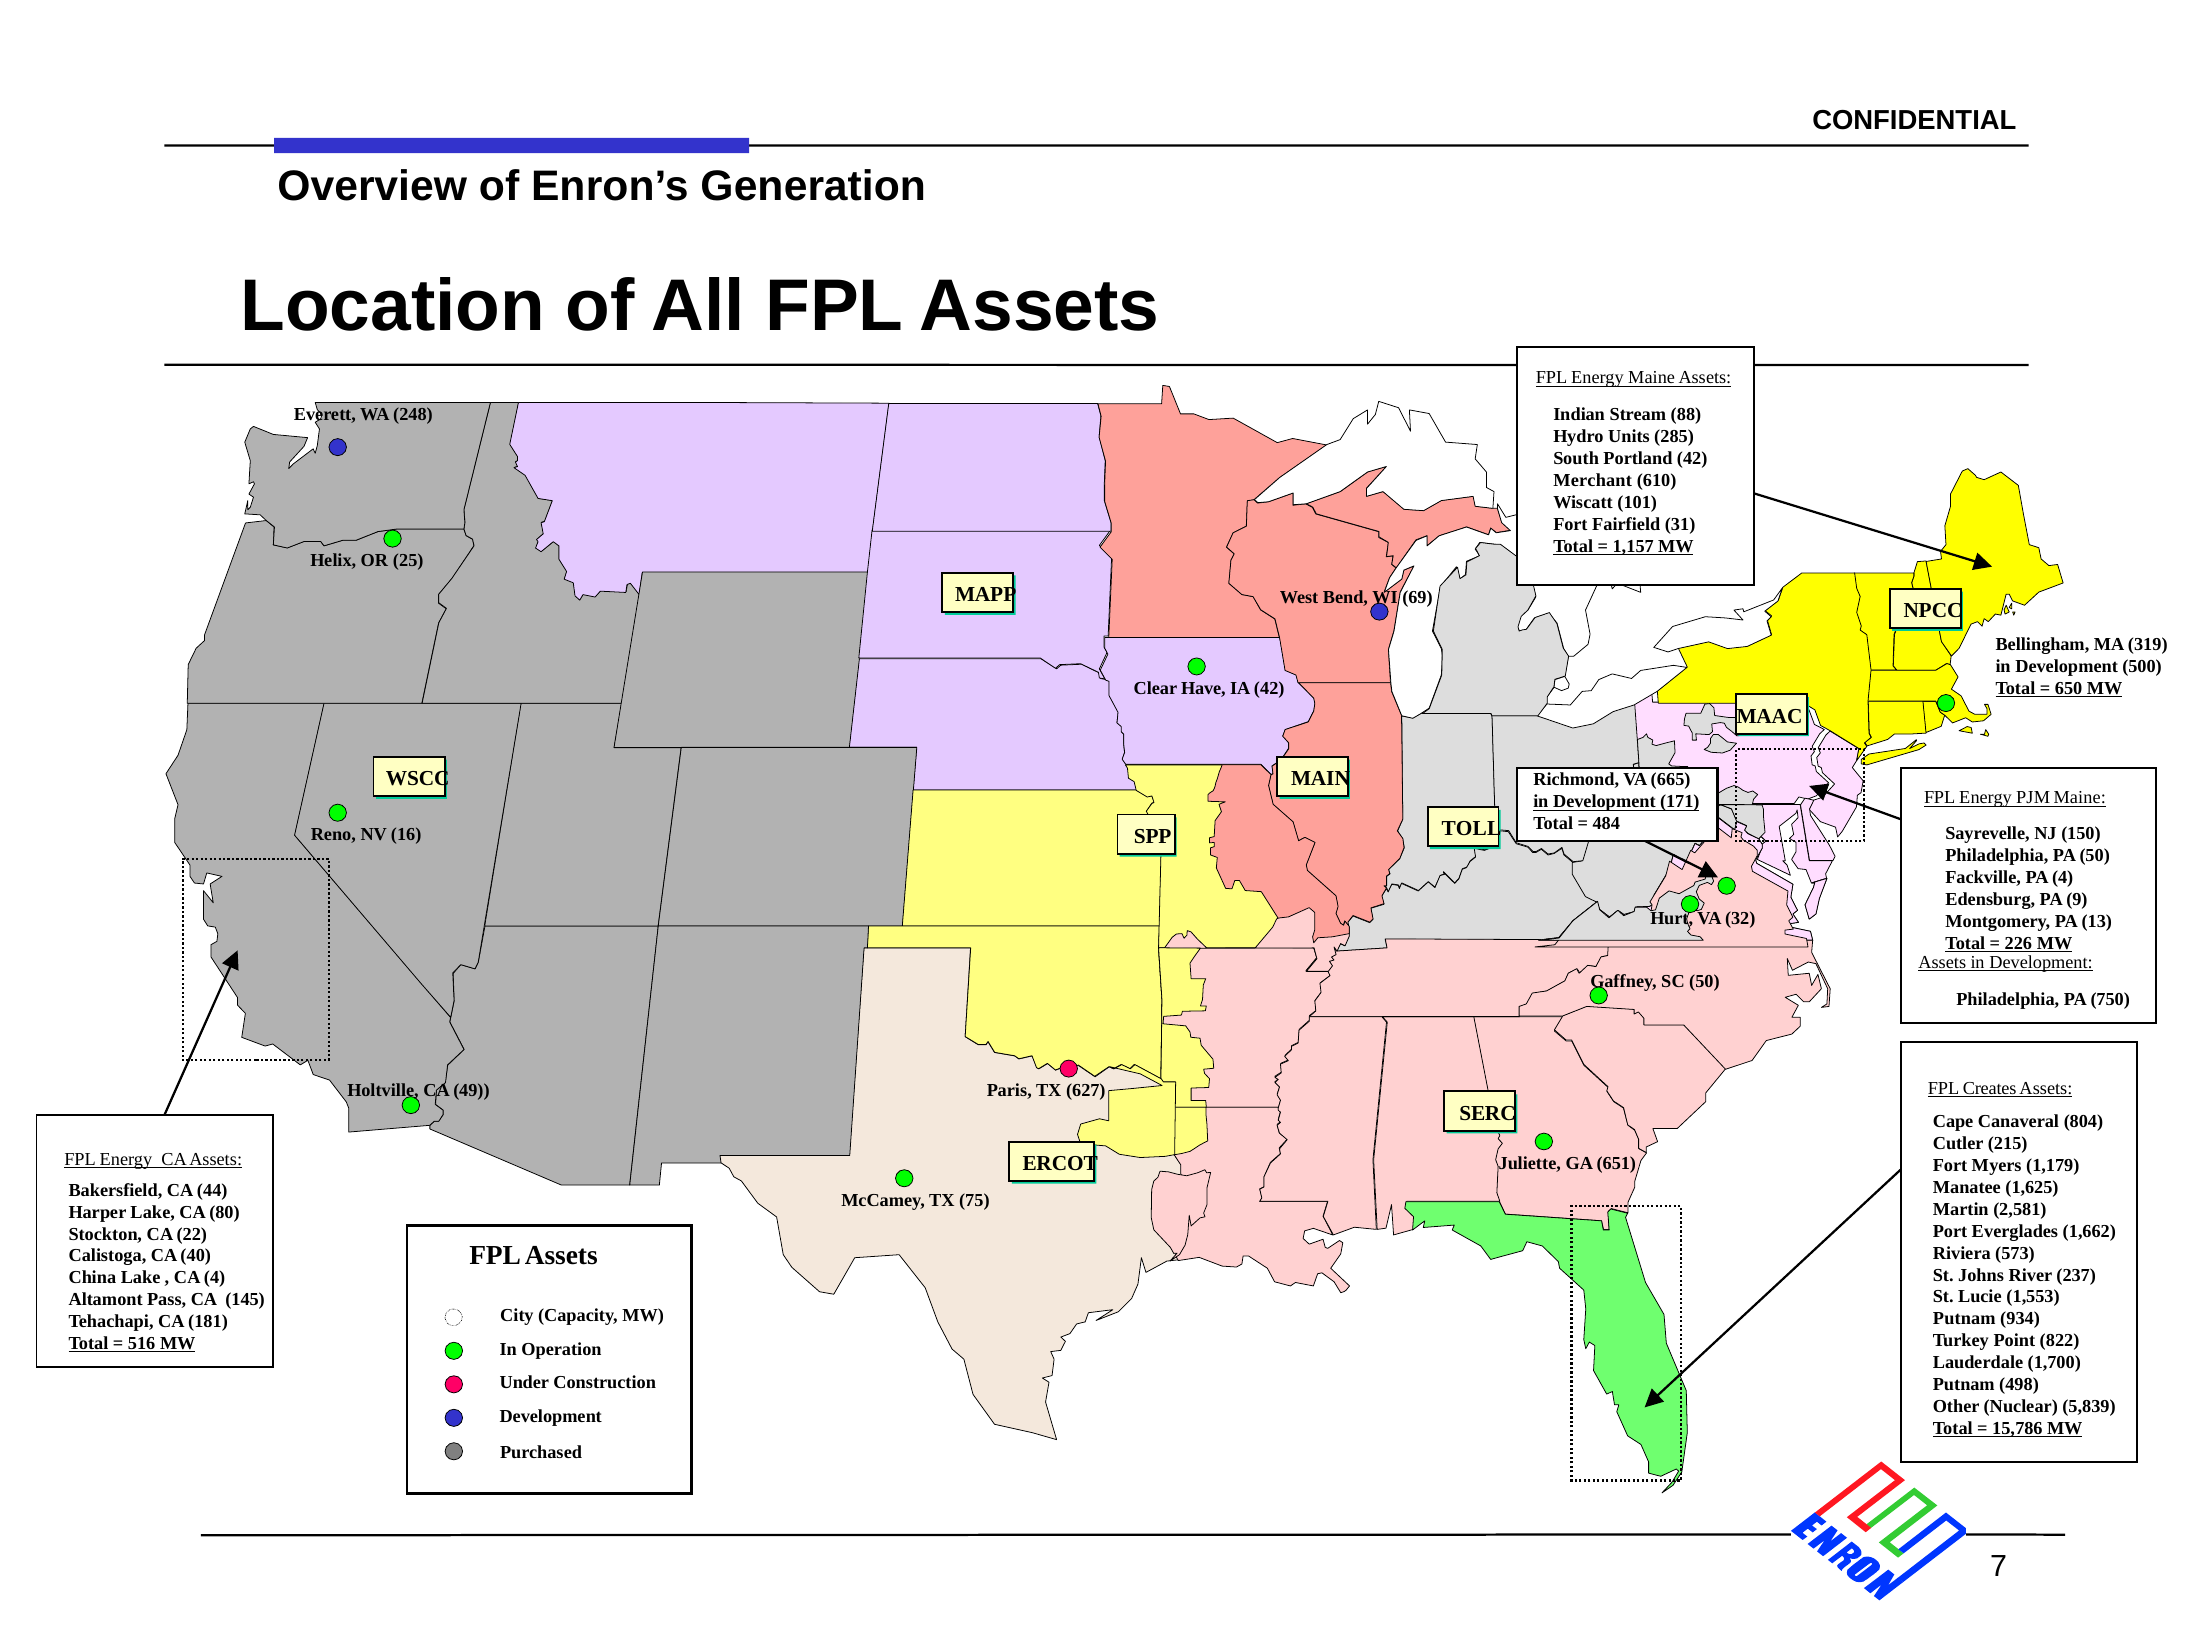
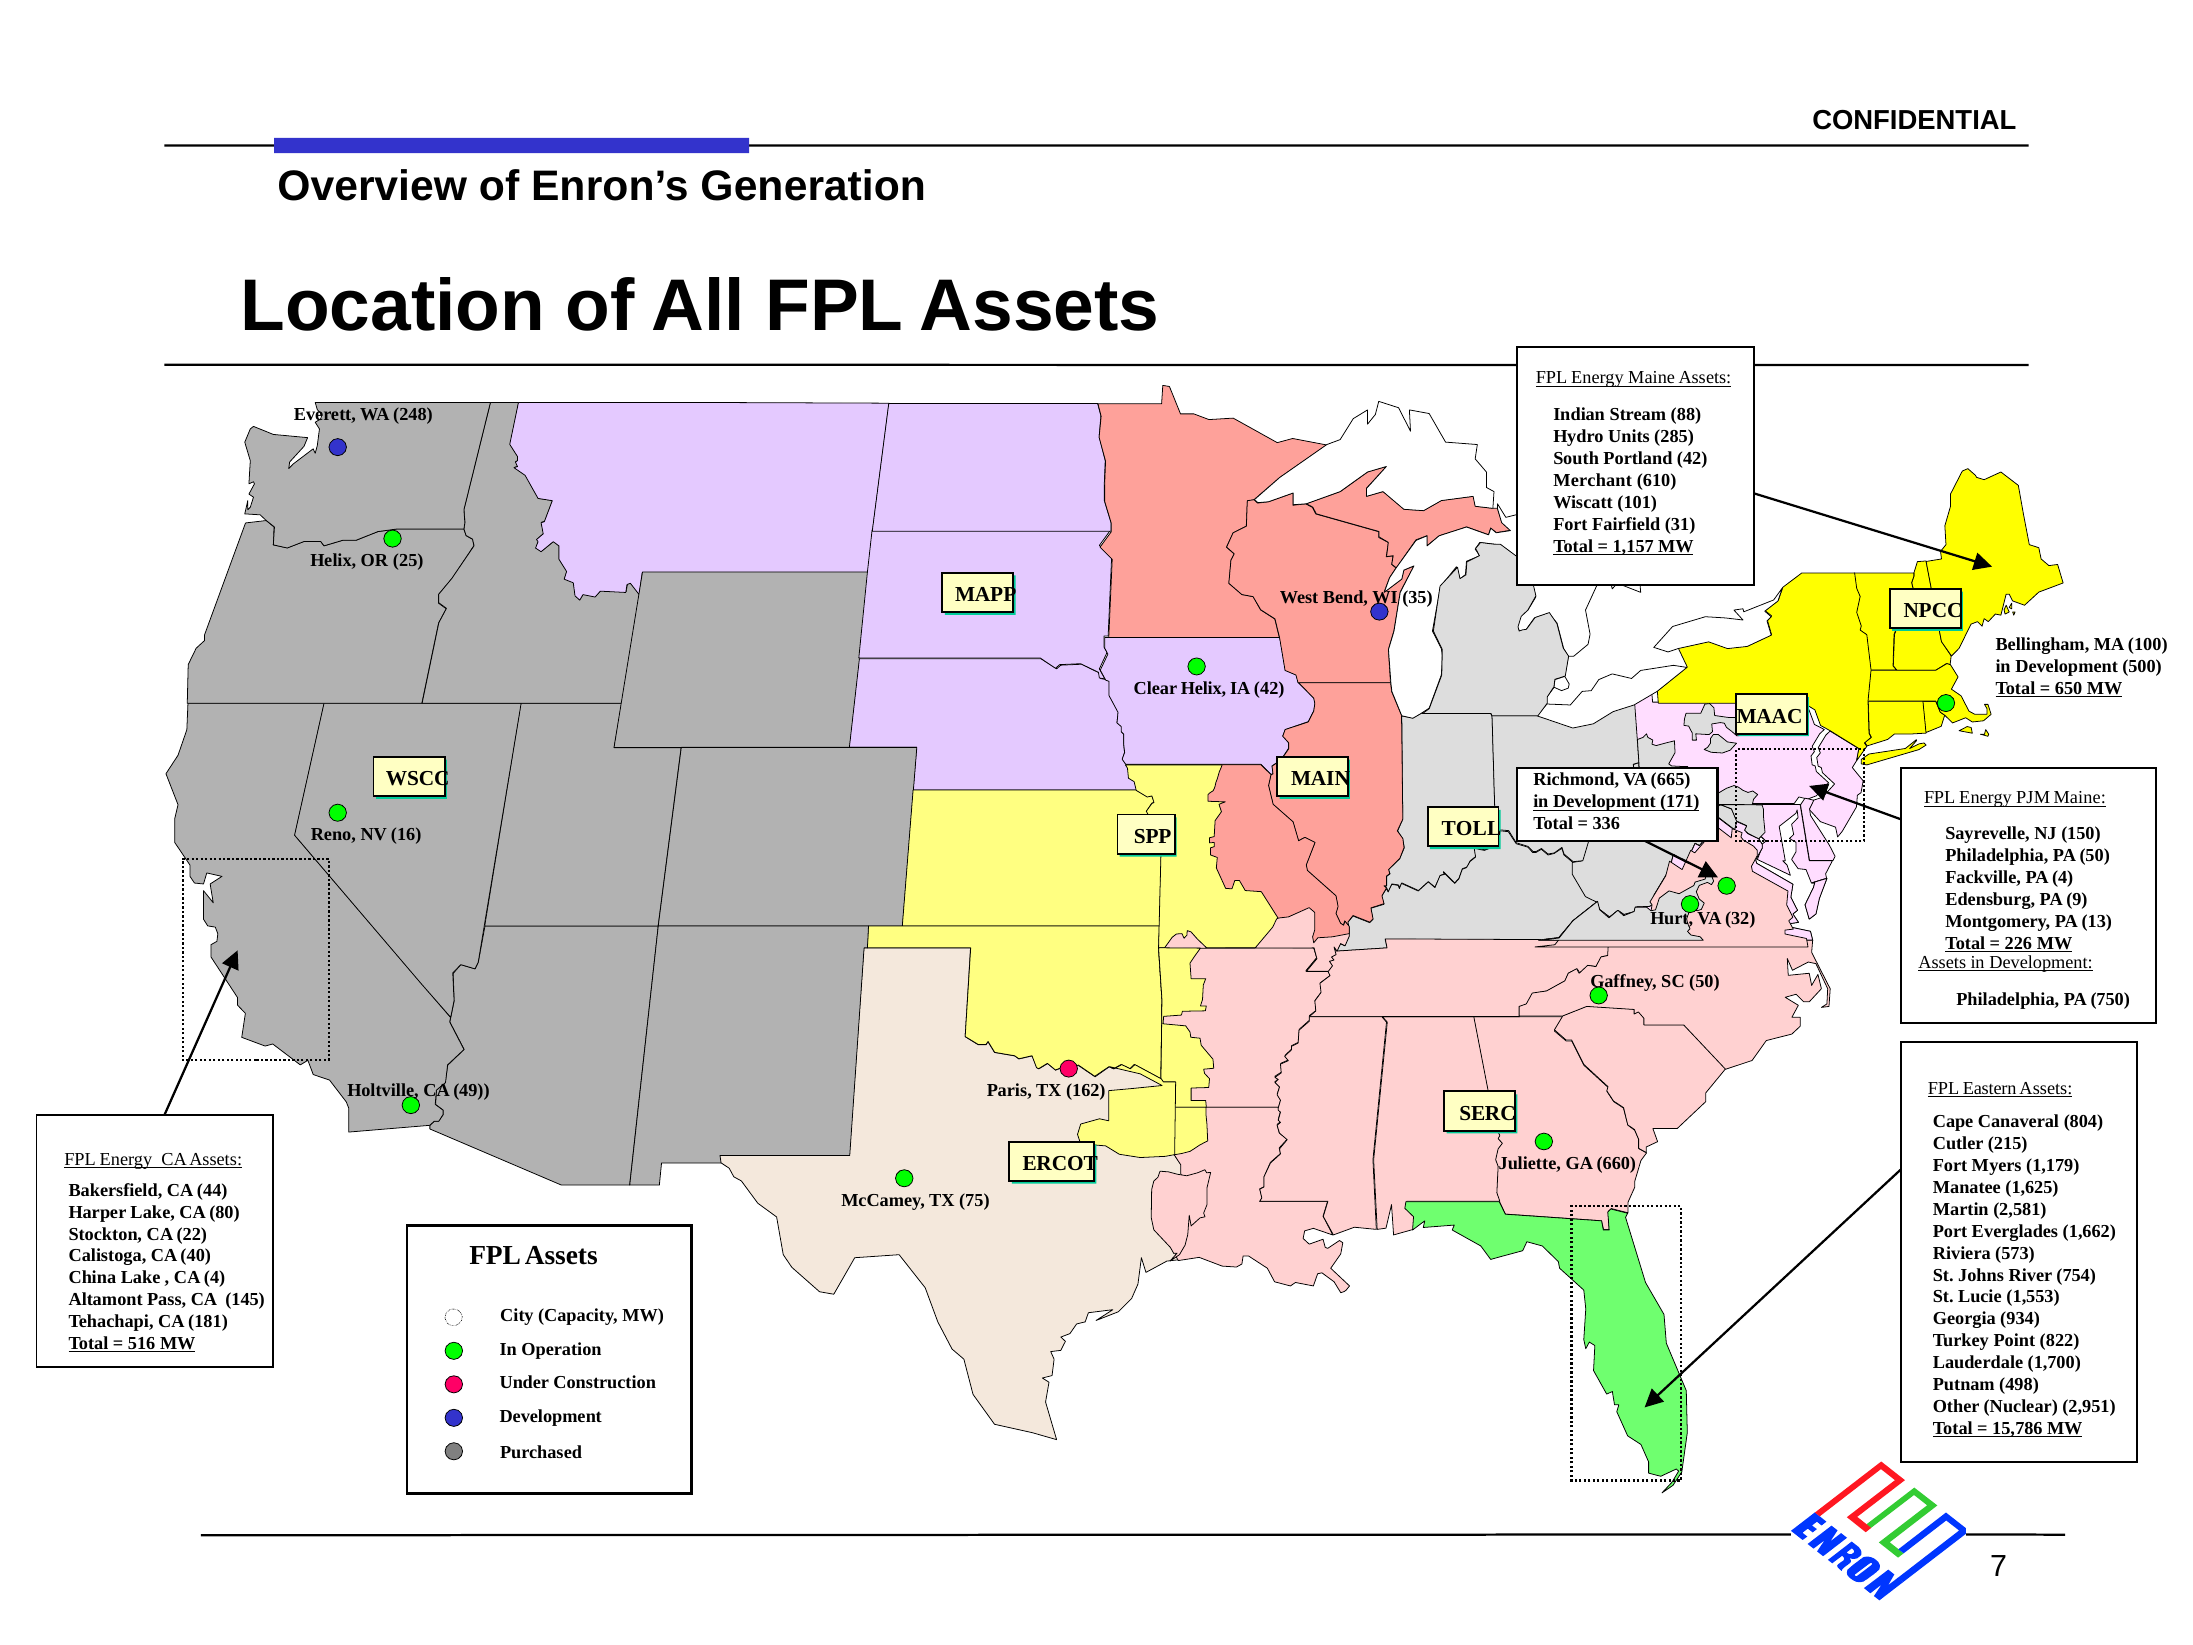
69: 69 -> 35 (1417, 597)
319: 319 -> 100 (2148, 645)
Clear Have: Have -> Helix (1203, 688)
484: 484 -> 336 (1606, 824)
Creates: Creates -> Eastern (1990, 1089)
627: 627 -> 162 (1086, 1090)
651: 651 -> 660 (1616, 1164)
237: 237 -> 754 (2076, 1275)
Putnam: Putnam -> Georgia (1964, 1319)
5,839: 5,839 -> 2,951 (2089, 1406)
